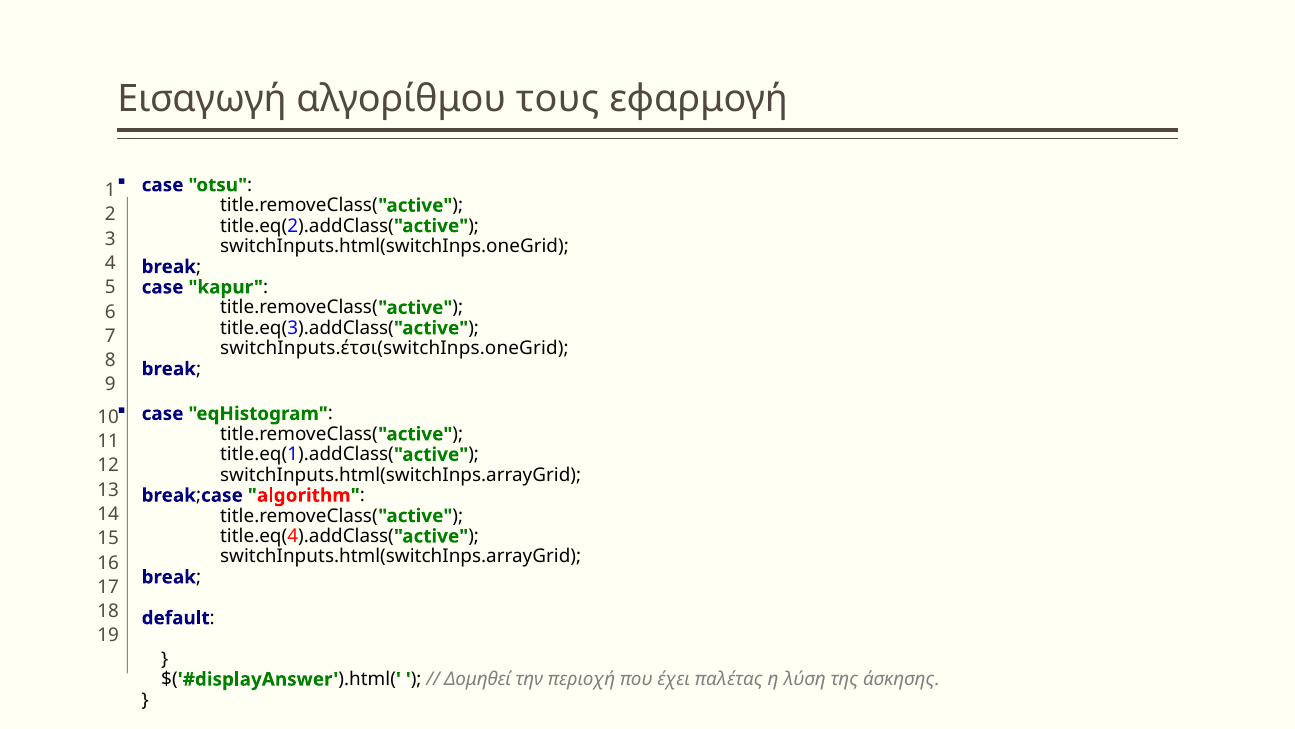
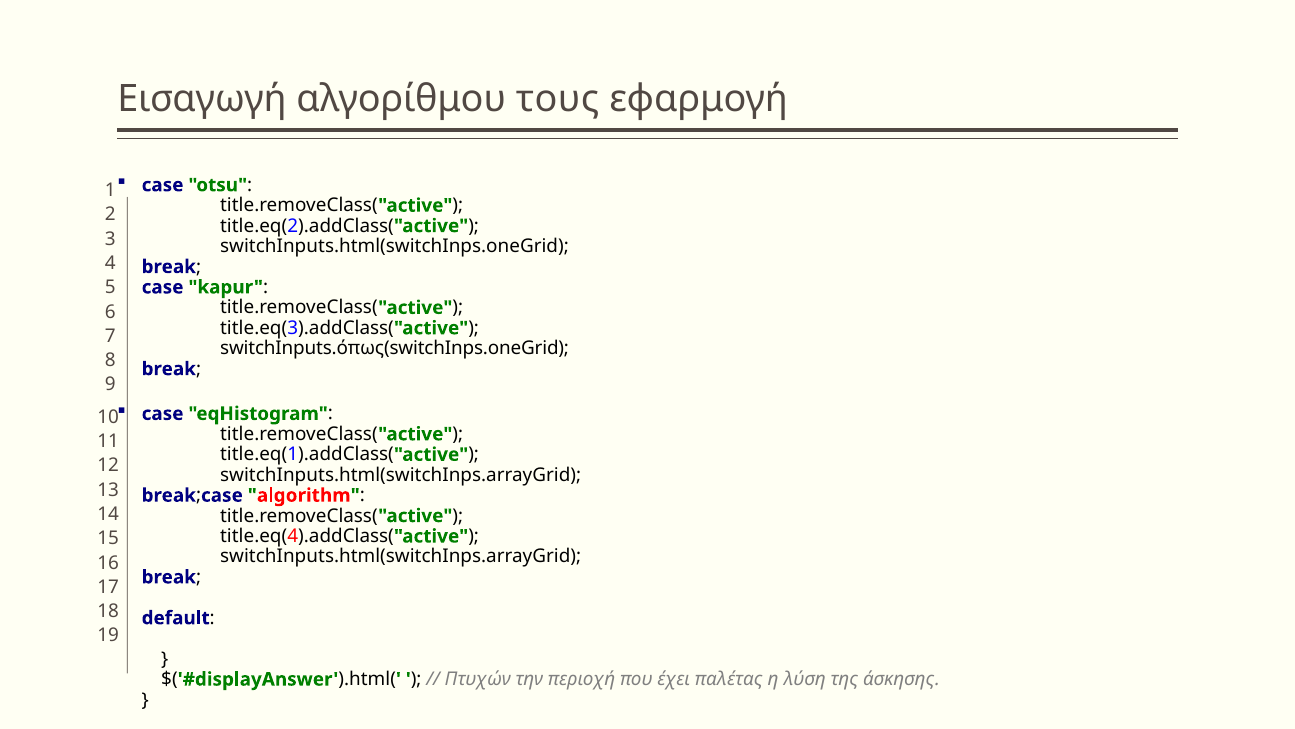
switchInputs.έτσι(switchInps.oneGrid: switchInputs.έτσι(switchInps.oneGrid -> switchInputs.όπως(switchInps.oneGrid (395, 348)
Δομηθεί: Δομηθεί -> Πτυχών (478, 679)
